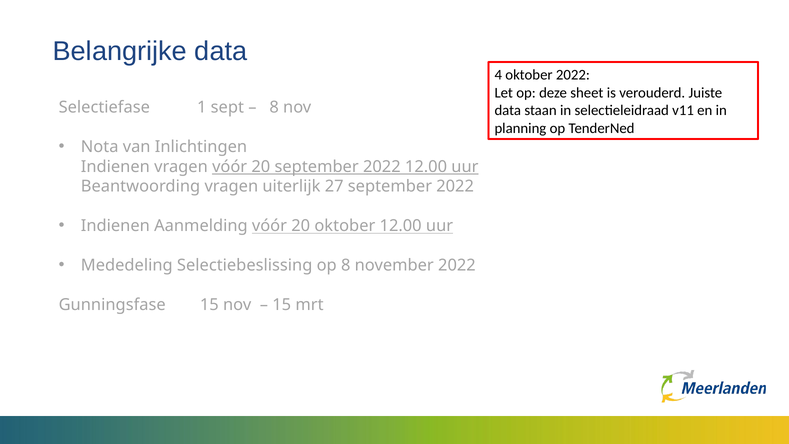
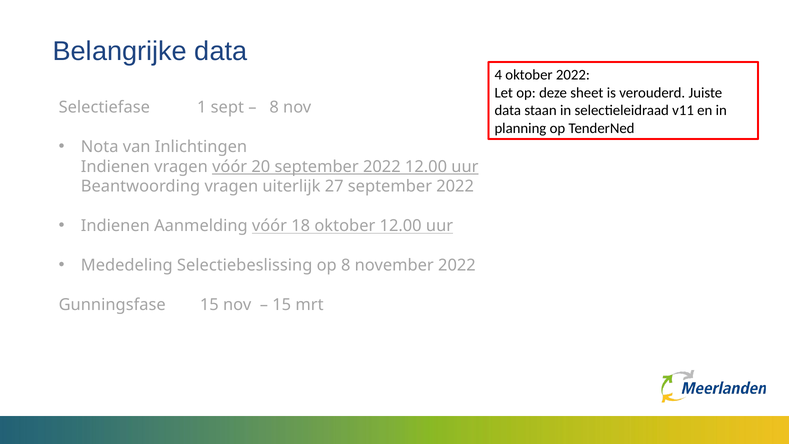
Aanmelding vóór 20: 20 -> 18 (301, 226)
